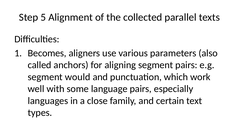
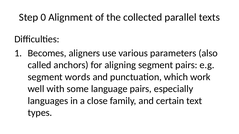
5: 5 -> 0 (43, 17)
would: would -> words (78, 77)
